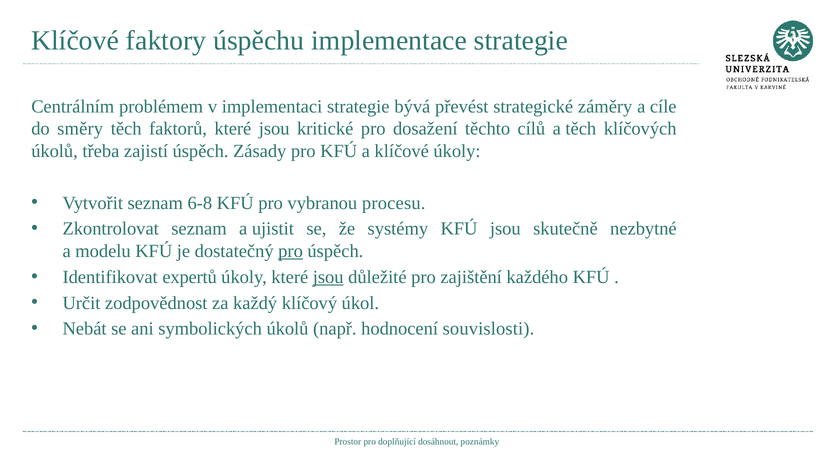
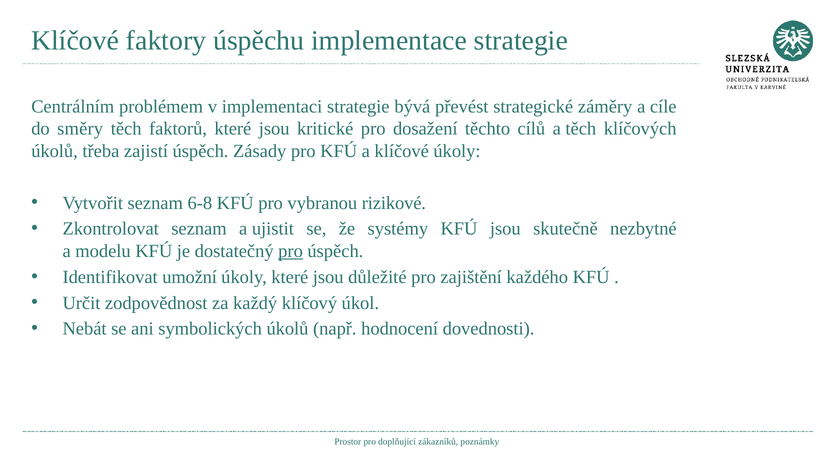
procesu: procesu -> rizikové (394, 203)
expertů: expertů -> umožní (190, 277)
jsou underline: present -> none (328, 277)
souvislosti: souvislosti -> dovednosti (489, 329)
dosáhnout: dosáhnout -> zákazníků (438, 442)
